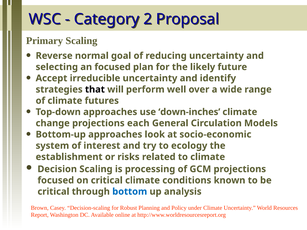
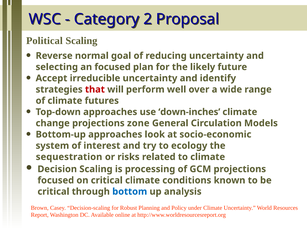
Primary: Primary -> Political (44, 41)
that colour: black -> red (95, 90)
each: each -> zone (138, 123)
establishment: establishment -> sequestration (69, 157)
